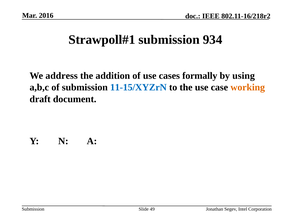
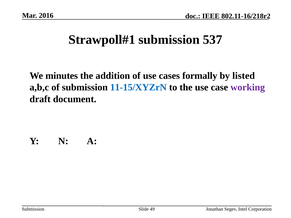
934: 934 -> 537 (213, 40)
address: address -> minutes (62, 76)
using: using -> listed (244, 76)
working colour: orange -> purple (248, 88)
